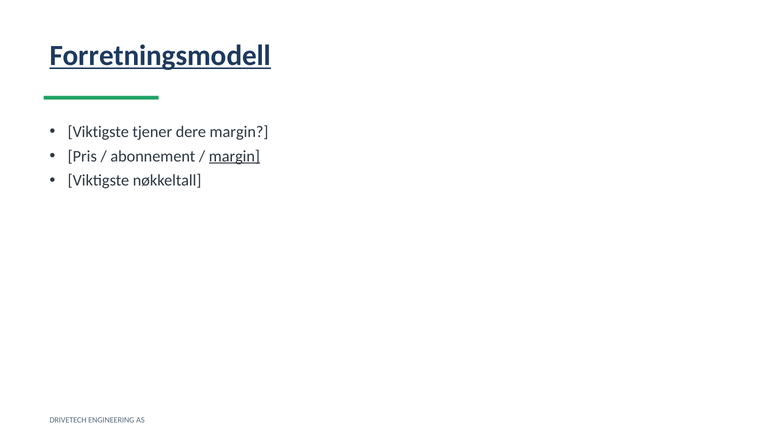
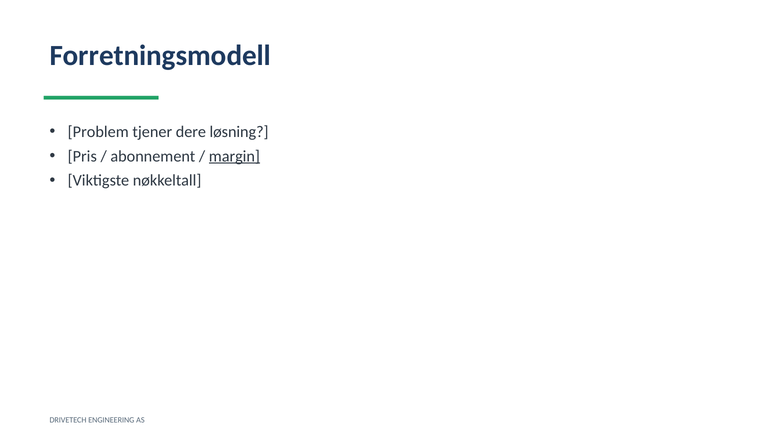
Forretningsmodell underline: present -> none (160, 56)
Viktigste: Viktigste -> Problem (98, 132)
dere margin: margin -> løsning (239, 132)
